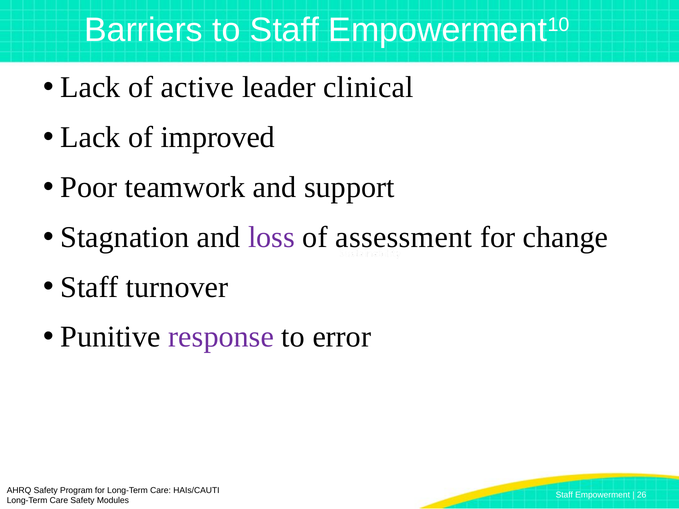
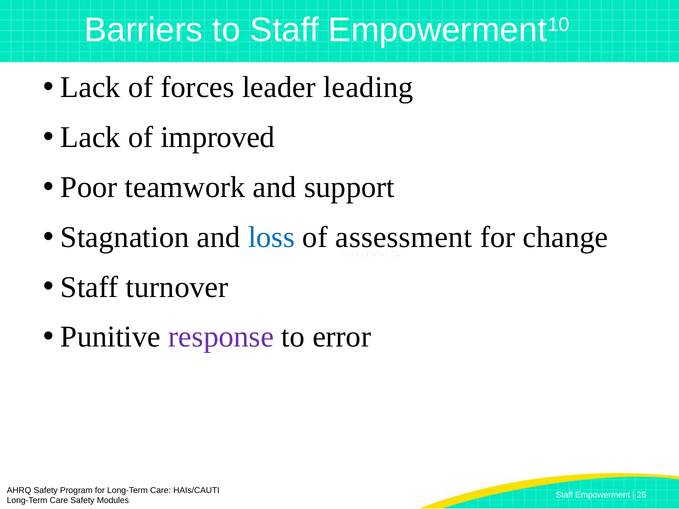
active: active -> forces (198, 87)
clinical: clinical -> leading (368, 87)
loss colour: purple -> blue (271, 237)
